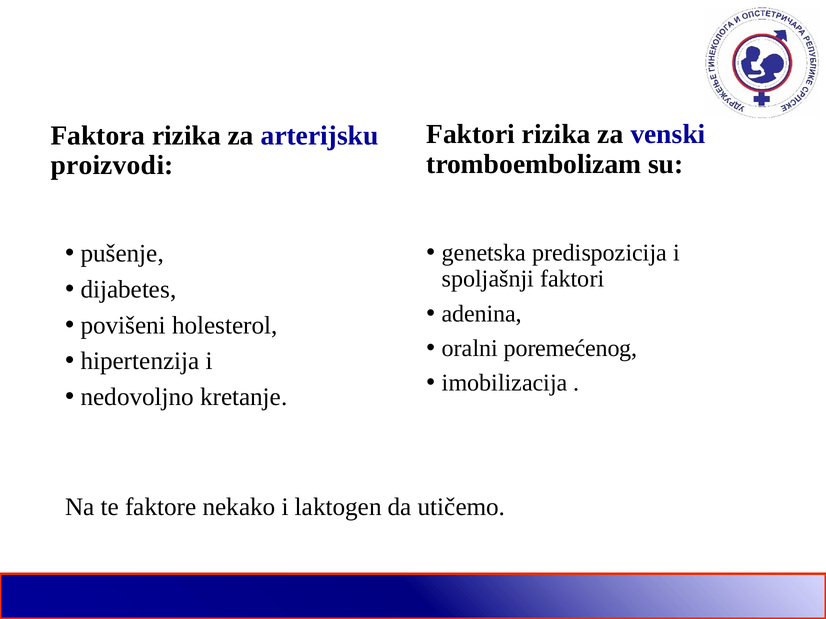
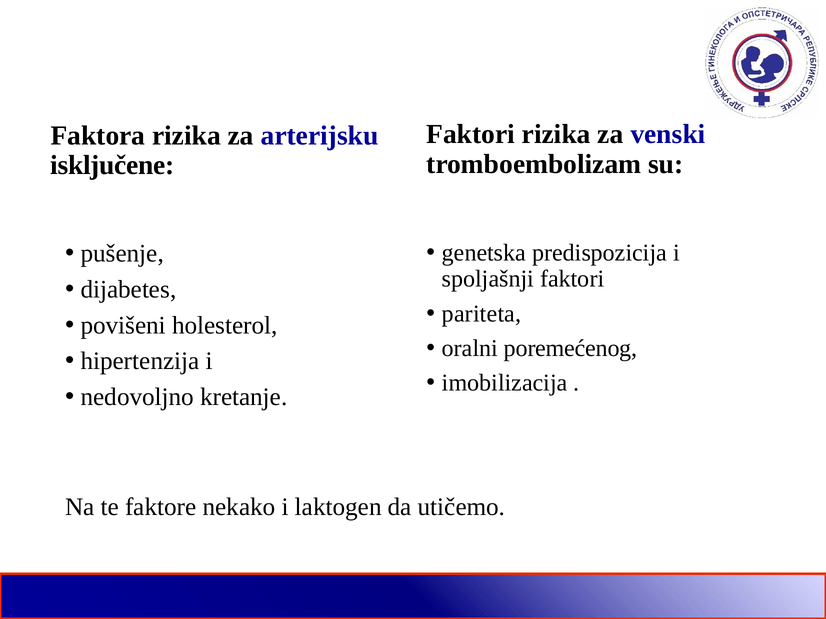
proizvodi: proizvodi -> isključene (112, 165)
adenina: adenina -> pariteta (482, 314)
